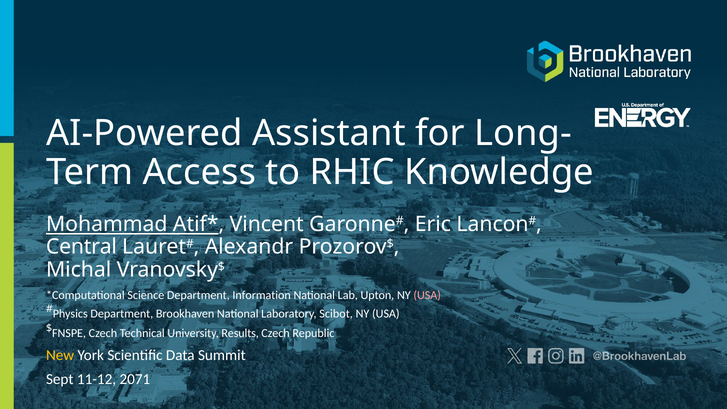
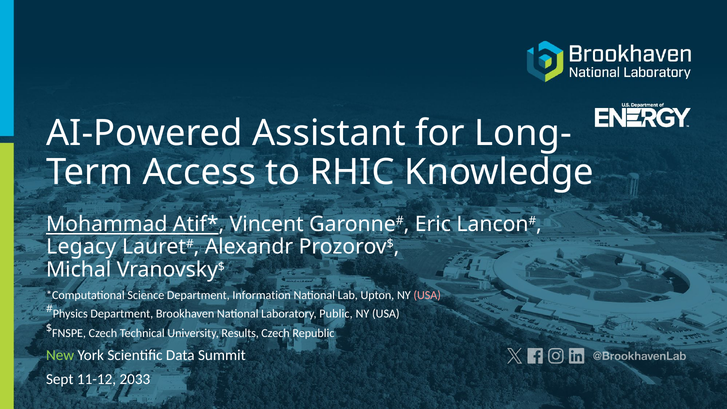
Central: Central -> Legacy (81, 247)
Scibot: Scibot -> Public (336, 314)
New colour: yellow -> light green (60, 355)
2071: 2071 -> 2033 (135, 379)
